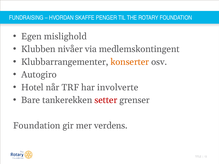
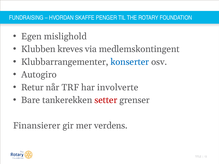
nivåer: nivåer -> kreves (70, 49)
konserter colour: orange -> blue (130, 62)
Hotel: Hotel -> Retur (32, 88)
Foundation: Foundation -> Finansierer (37, 126)
